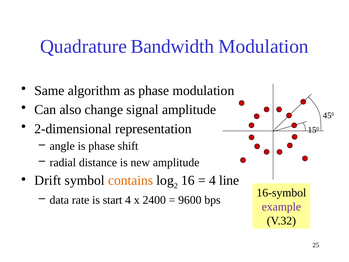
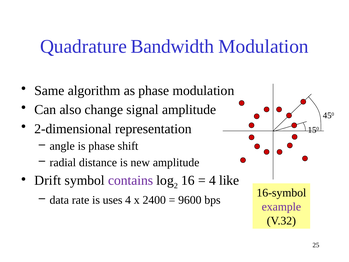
contains colour: orange -> purple (131, 180)
line: line -> like (229, 180)
start: start -> uses (113, 200)
